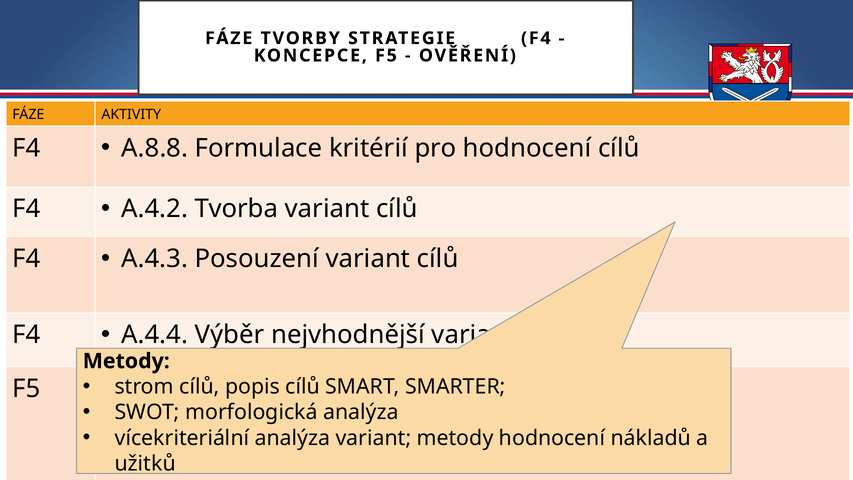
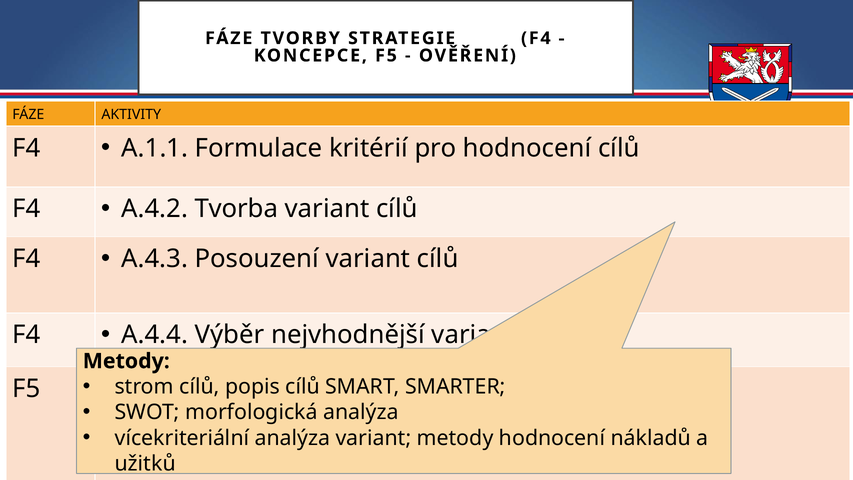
A.8.8: A.8.8 -> A.1.1 (155, 148)
